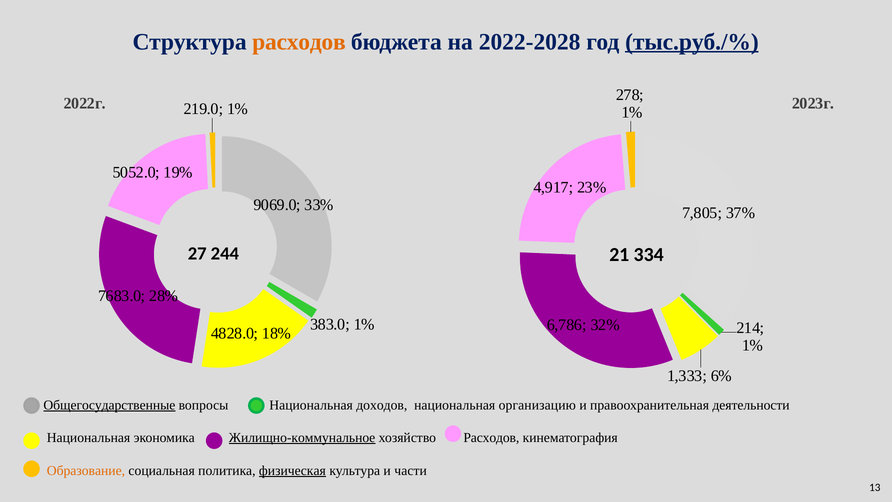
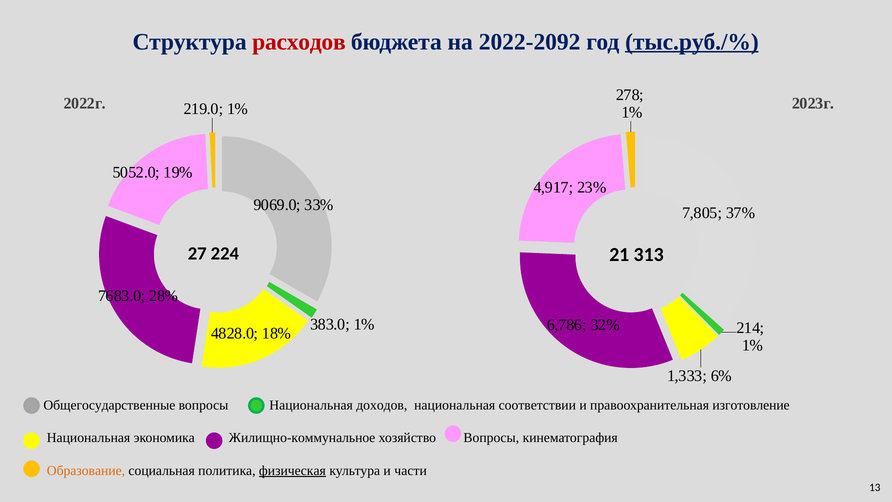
расходов colour: orange -> red (299, 42)
2022-2028: 2022-2028 -> 2022-2092 (530, 42)
244: 244 -> 224 (225, 254)
334: 334 -> 313 (649, 254)
Общегосударственные underline: present -> none (109, 405)
организацию: организацию -> соответствии (537, 405)
деятельности: деятельности -> изготовление (751, 405)
Жилищно-коммунальное underline: present -> none (302, 438)
хозяйство Расходов: Расходов -> Вопросы (491, 438)
